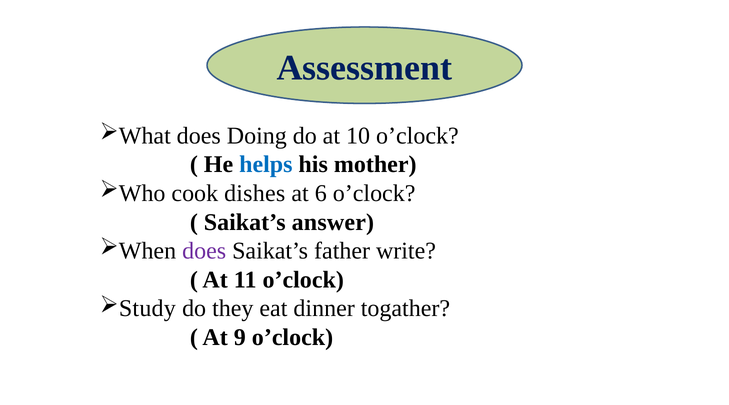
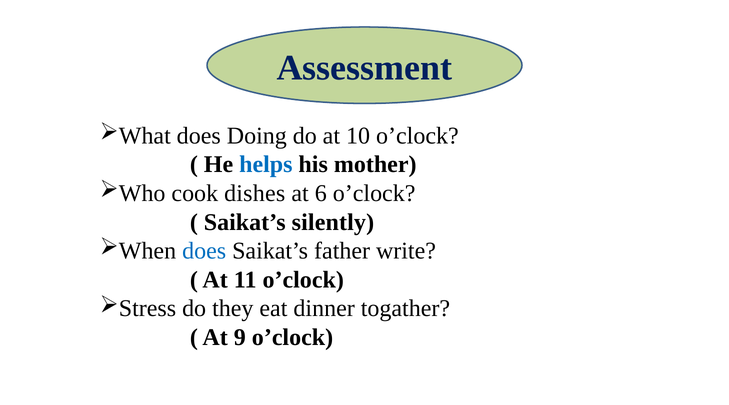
answer: answer -> silently (333, 222)
does colour: purple -> blue (204, 251)
Study: Study -> Stress (147, 309)
